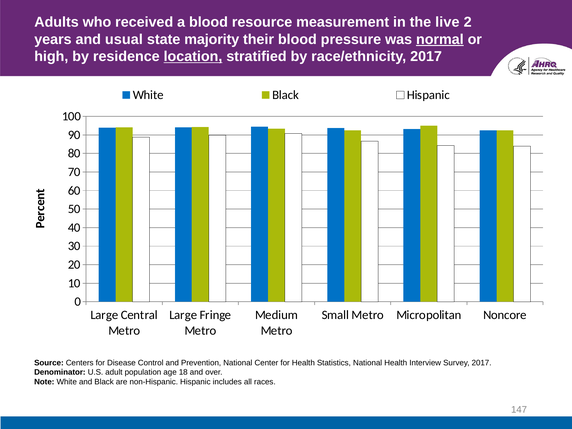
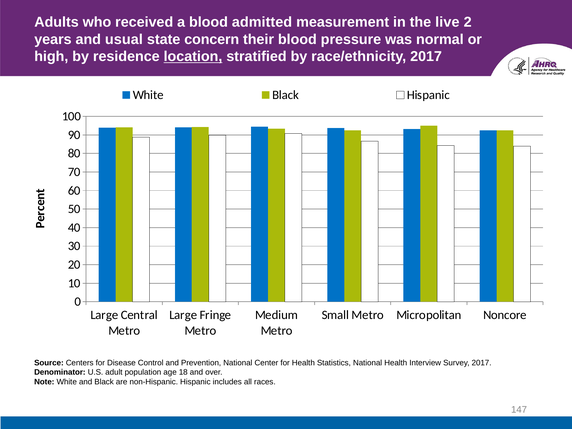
resource: resource -> admitted (262, 22)
majority: majority -> concern (212, 39)
normal underline: present -> none (440, 39)
